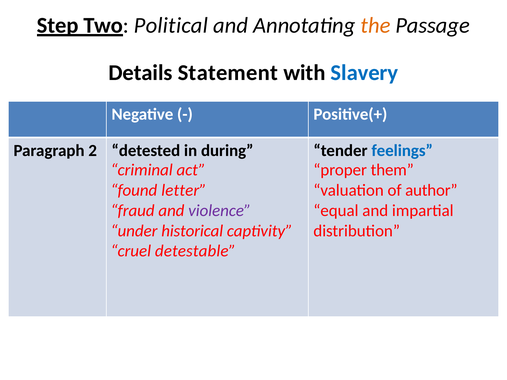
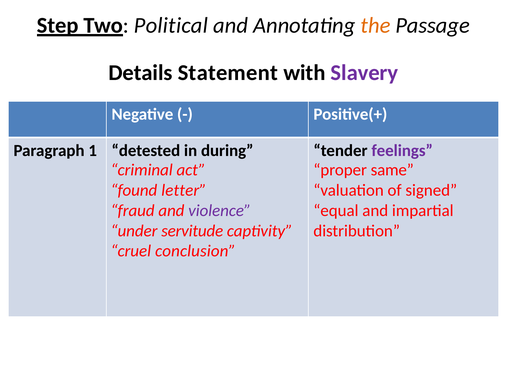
Slavery colour: blue -> purple (364, 73)
2: 2 -> 1 (93, 151)
feelings colour: blue -> purple (402, 151)
them: them -> same (392, 170)
author: author -> signed (431, 190)
historical: historical -> servitude (192, 231)
detestable: detestable -> conclusion (195, 251)
